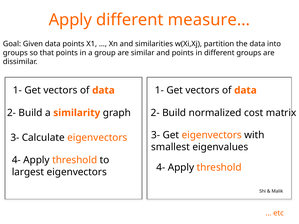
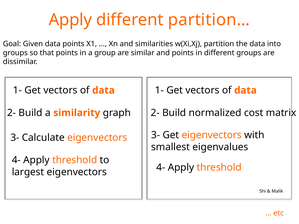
measure…: measure… -> partition… (209, 20)
